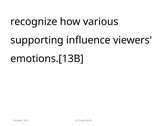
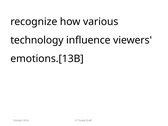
supporting: supporting -> technology (37, 40)
